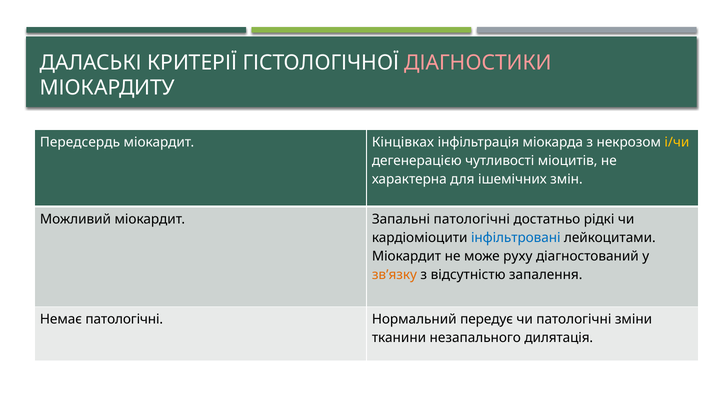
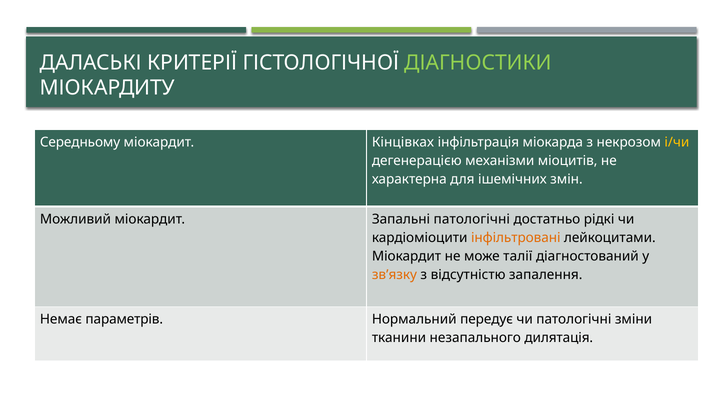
ДІАГНОСТИКИ colour: pink -> light green (478, 63)
Передсердь: Передсердь -> Середньому (80, 142)
чутливості: чутливості -> механізми (500, 160)
інфільтровані colour: blue -> orange (516, 237)
руху: руху -> талії (518, 256)
Немає патологічні: патологічні -> параметрів (124, 319)
